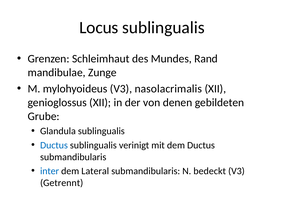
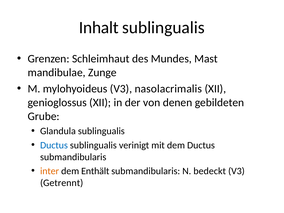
Locus: Locus -> Inhalt (99, 27)
Rand: Rand -> Mast (206, 59)
inter colour: blue -> orange (50, 171)
Lateral: Lateral -> Enthält (95, 171)
